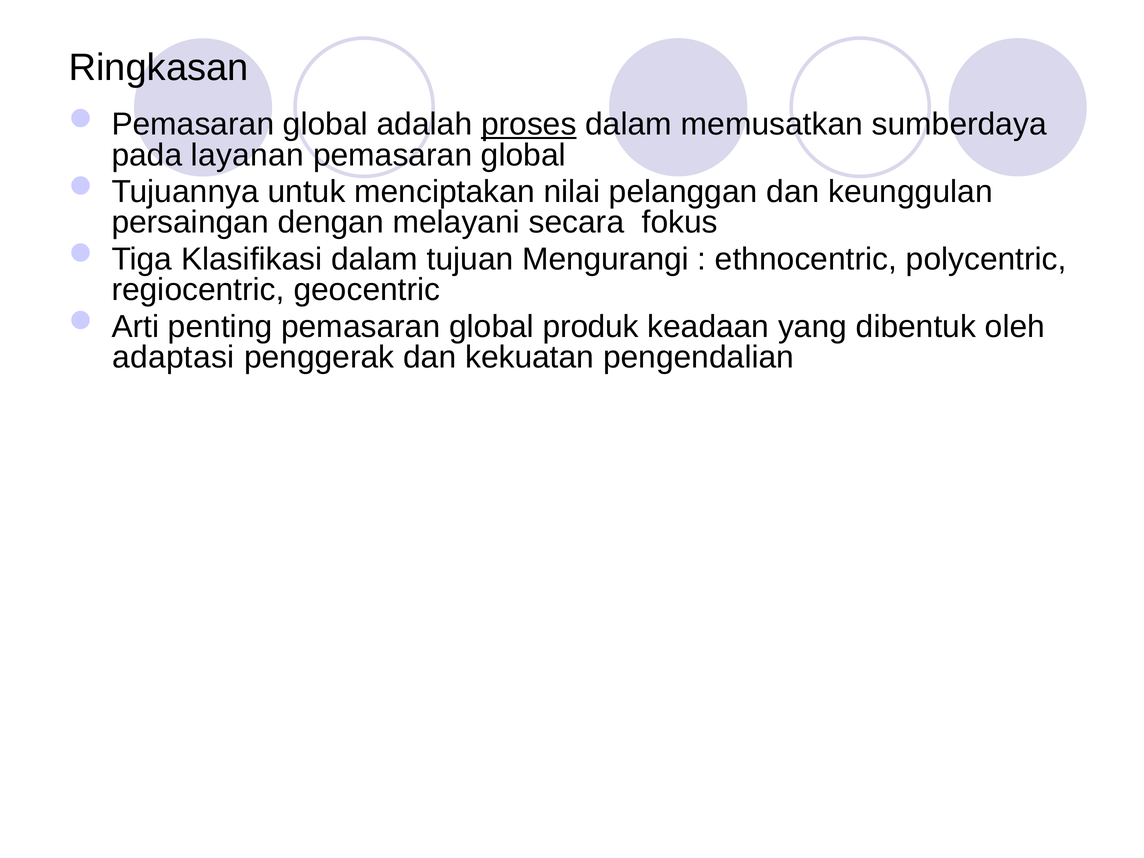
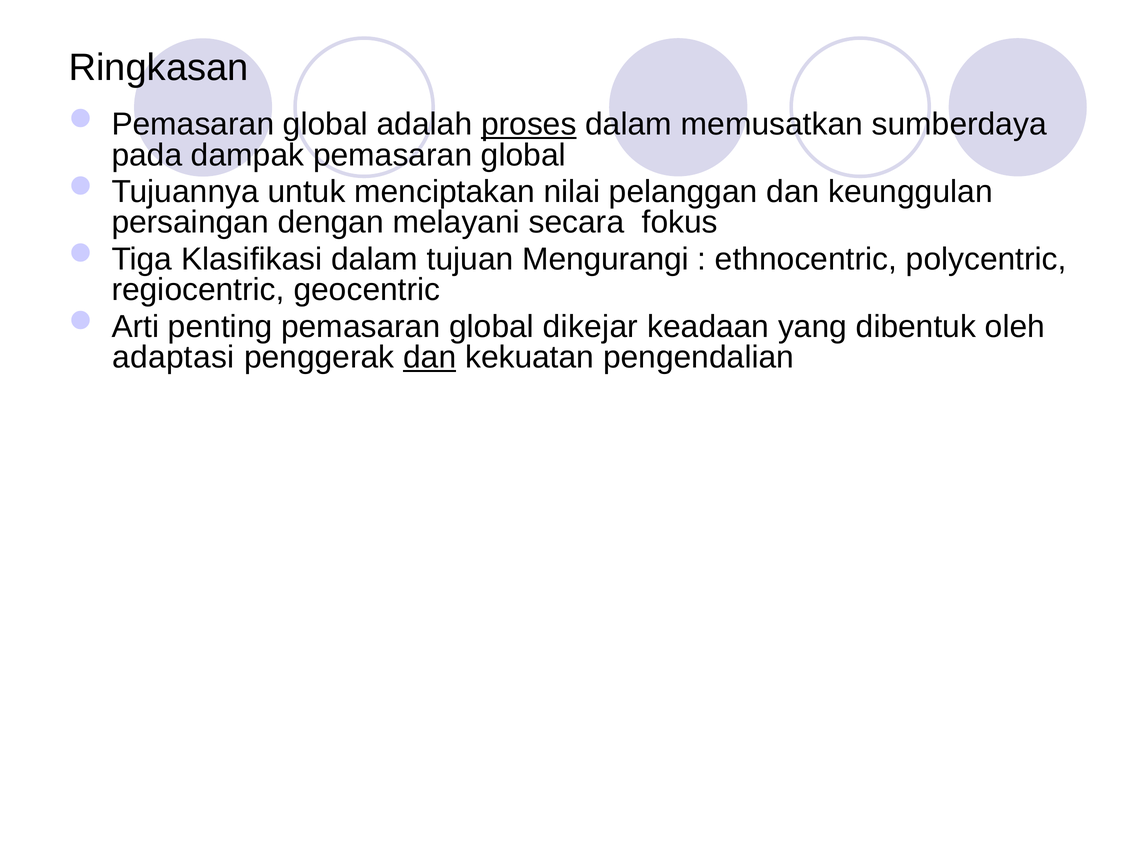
layanan: layanan -> dampak (248, 155)
produk: produk -> dikejar (591, 327)
dan underline: none -> present (430, 357)
